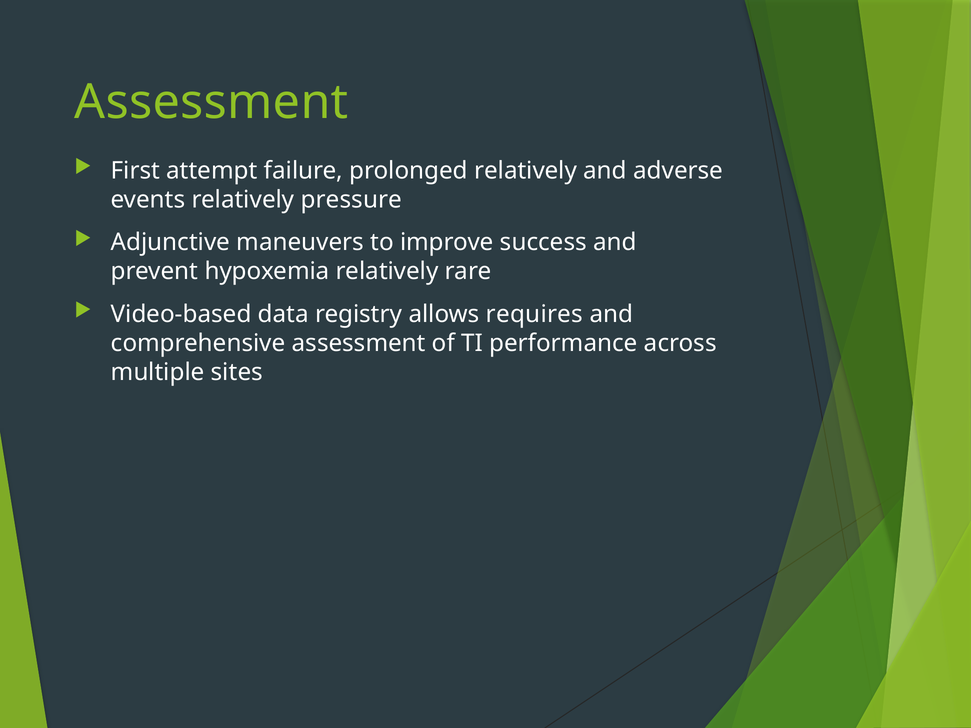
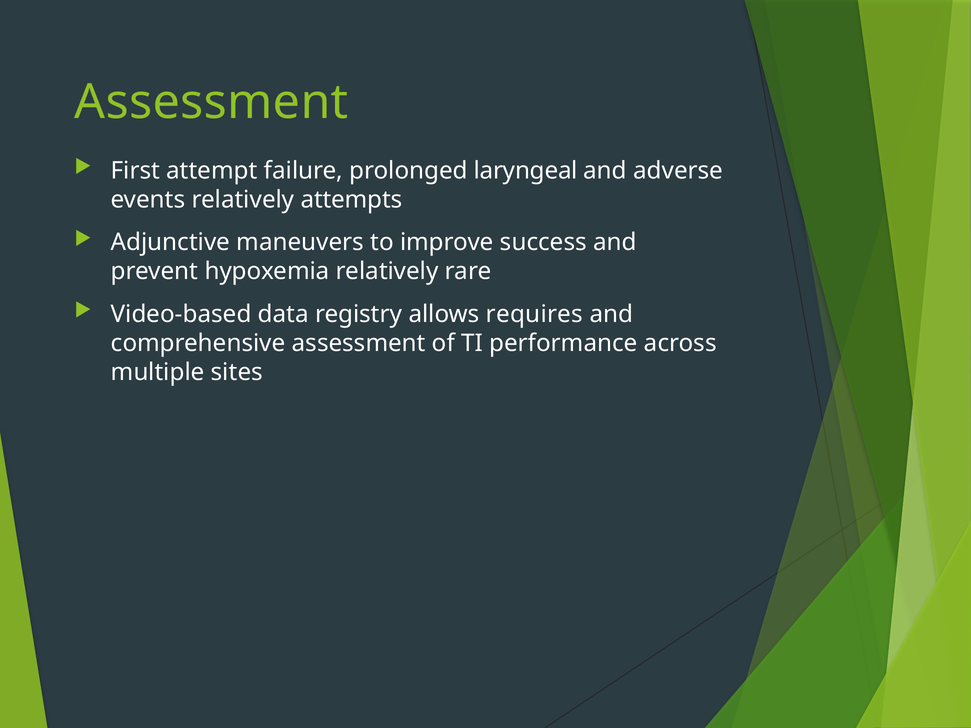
prolonged relatively: relatively -> laryngeal (526, 171)
pressure: pressure -> attempts (351, 200)
